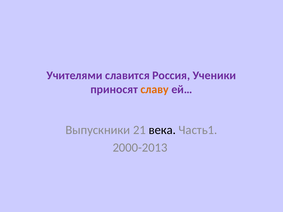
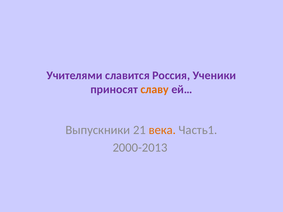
века colour: black -> orange (162, 130)
